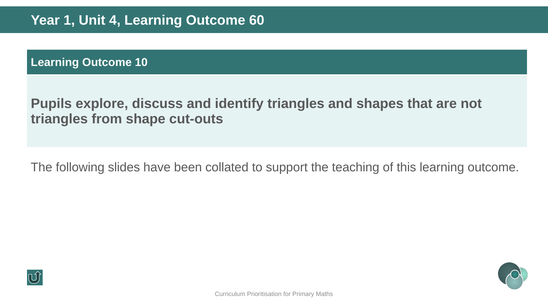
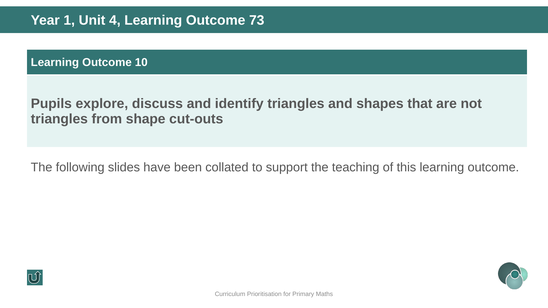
60: 60 -> 73 (257, 20)
